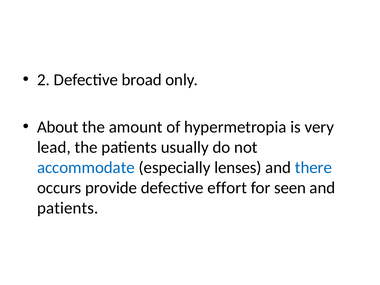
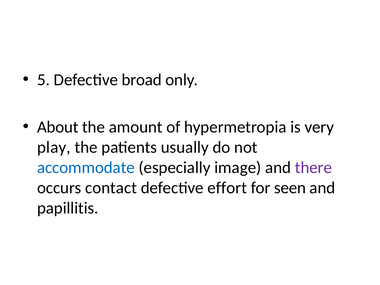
2: 2 -> 5 (43, 80)
lead: lead -> play (54, 147)
lenses: lenses -> image (238, 168)
there colour: blue -> purple (313, 168)
provide: provide -> contact (111, 188)
patients: patients -> papillitis (68, 208)
